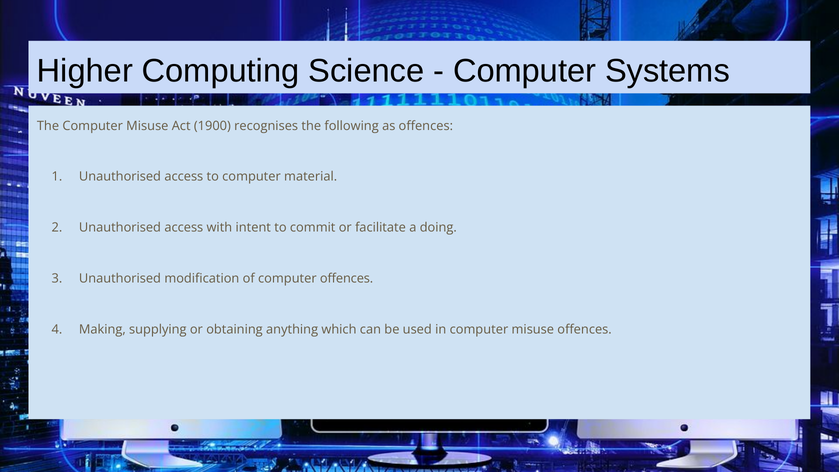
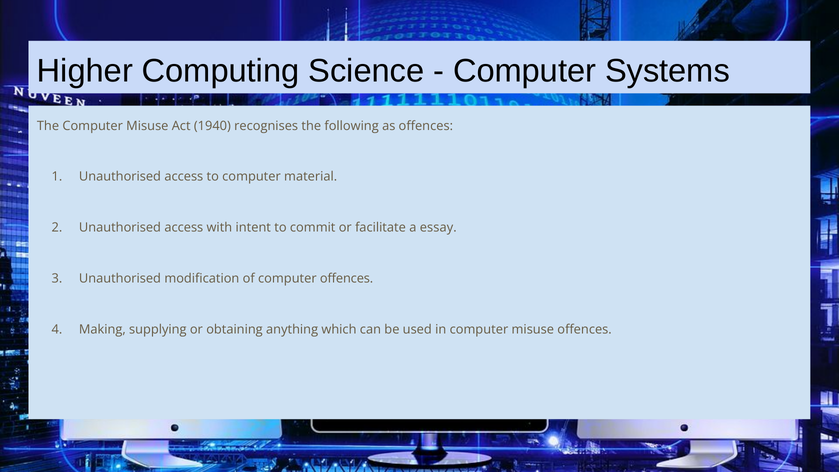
1900: 1900 -> 1940 (212, 126)
doing: doing -> essay (438, 228)
